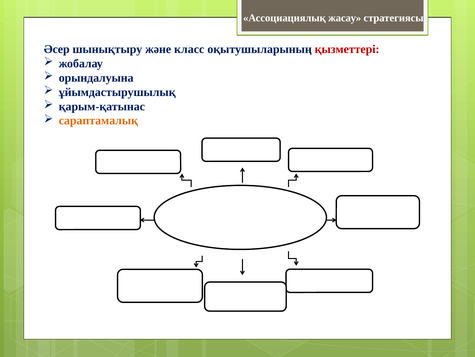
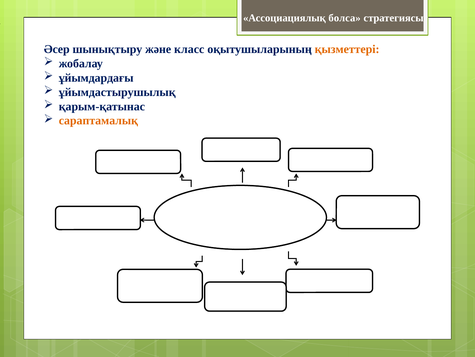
жасау: жасау -> болса (345, 18)
қызметтері colour: red -> orange (347, 49)
орындалуына: орындалуына -> ұйымдардағы (96, 78)
